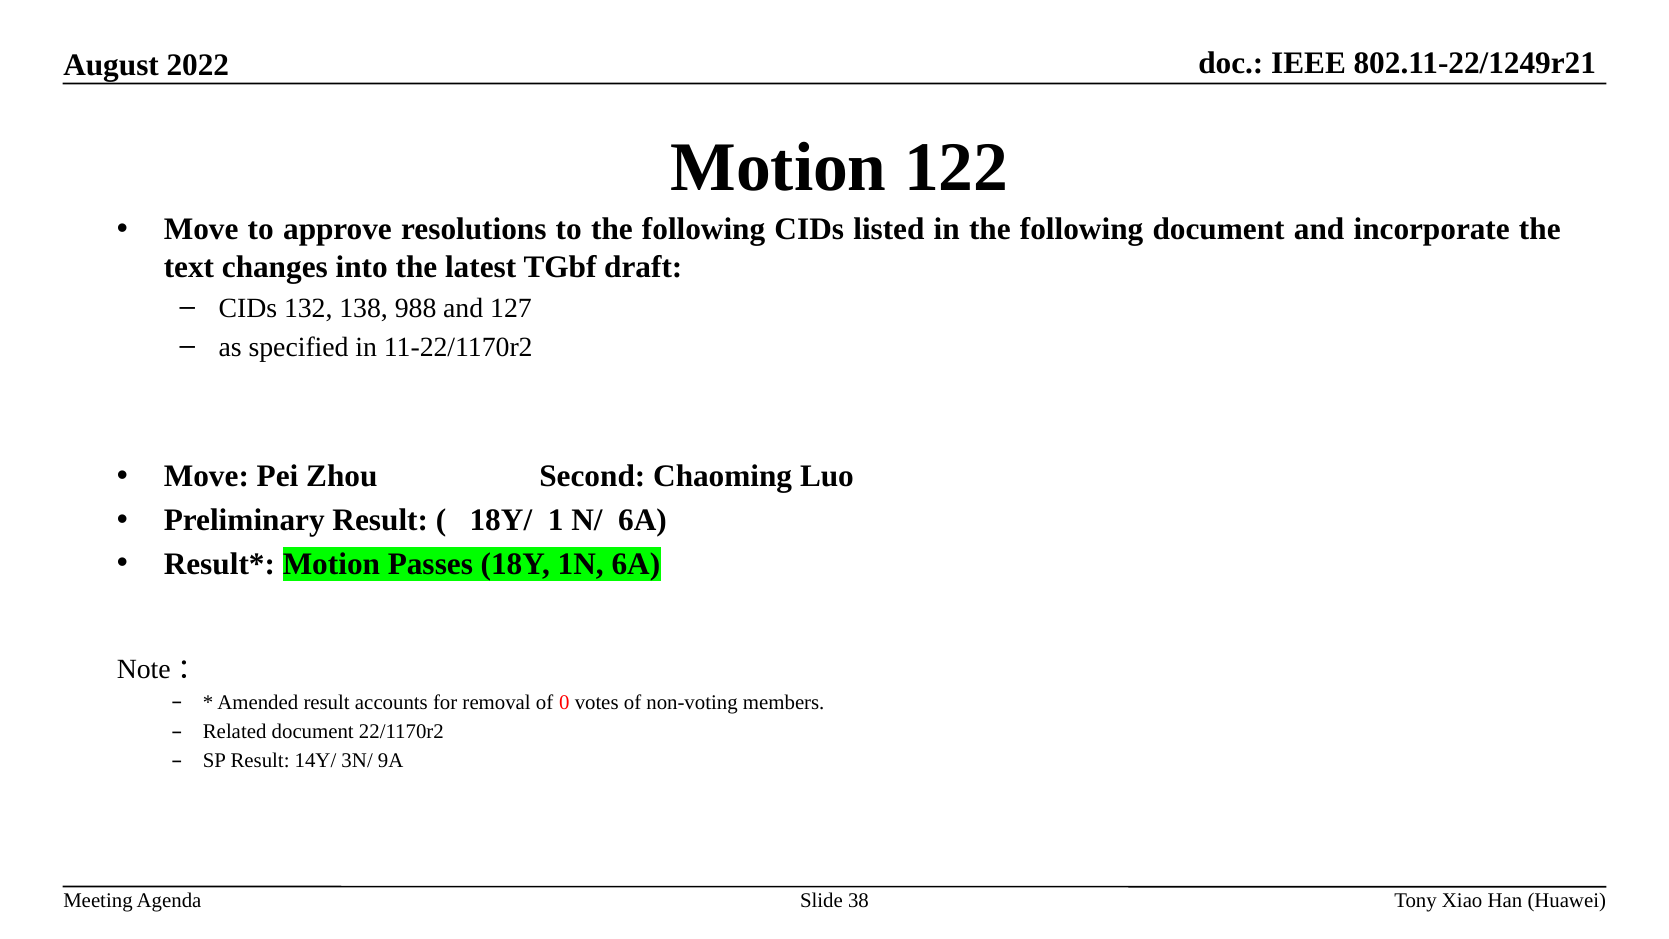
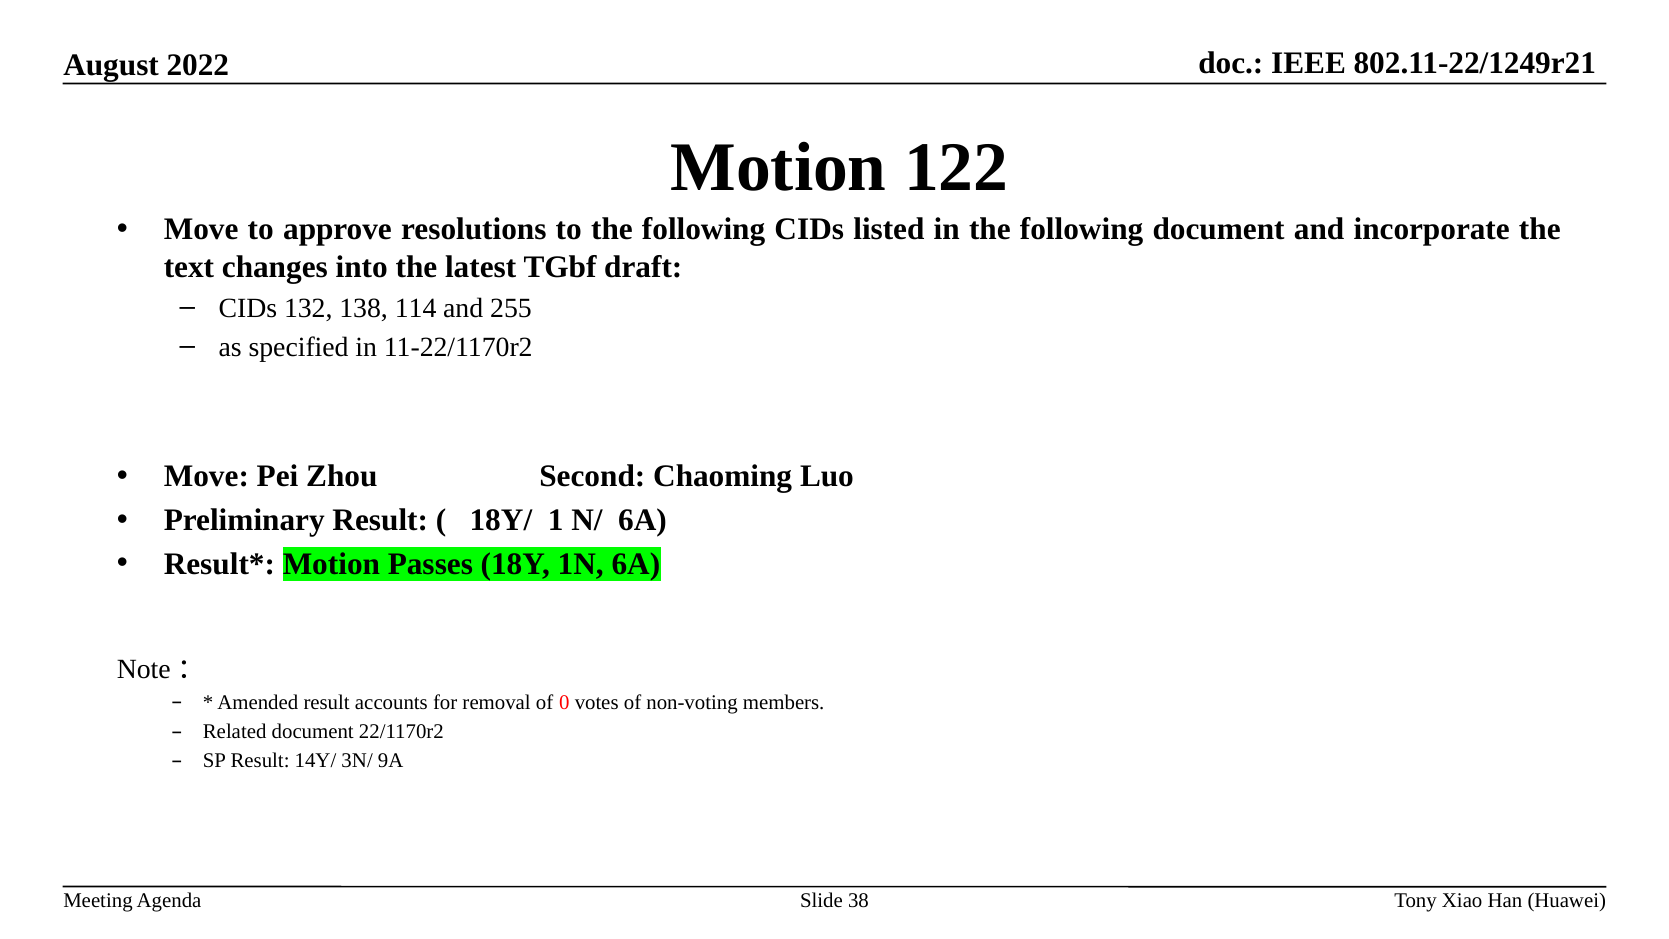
988: 988 -> 114 (416, 308)
127: 127 -> 255 (511, 308)
